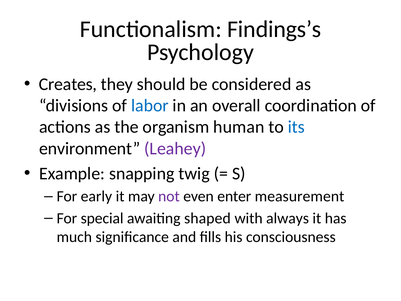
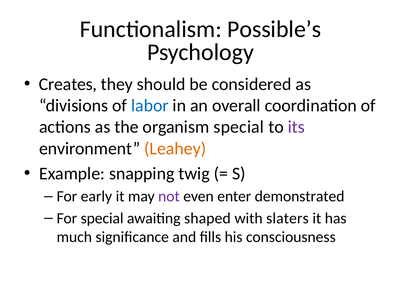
Findings’s: Findings’s -> Possible’s (274, 29)
organism human: human -> special (239, 127)
its colour: blue -> purple (296, 127)
Leahey colour: purple -> orange (175, 148)
measurement: measurement -> demonstrated (300, 196)
always: always -> slaters (287, 218)
